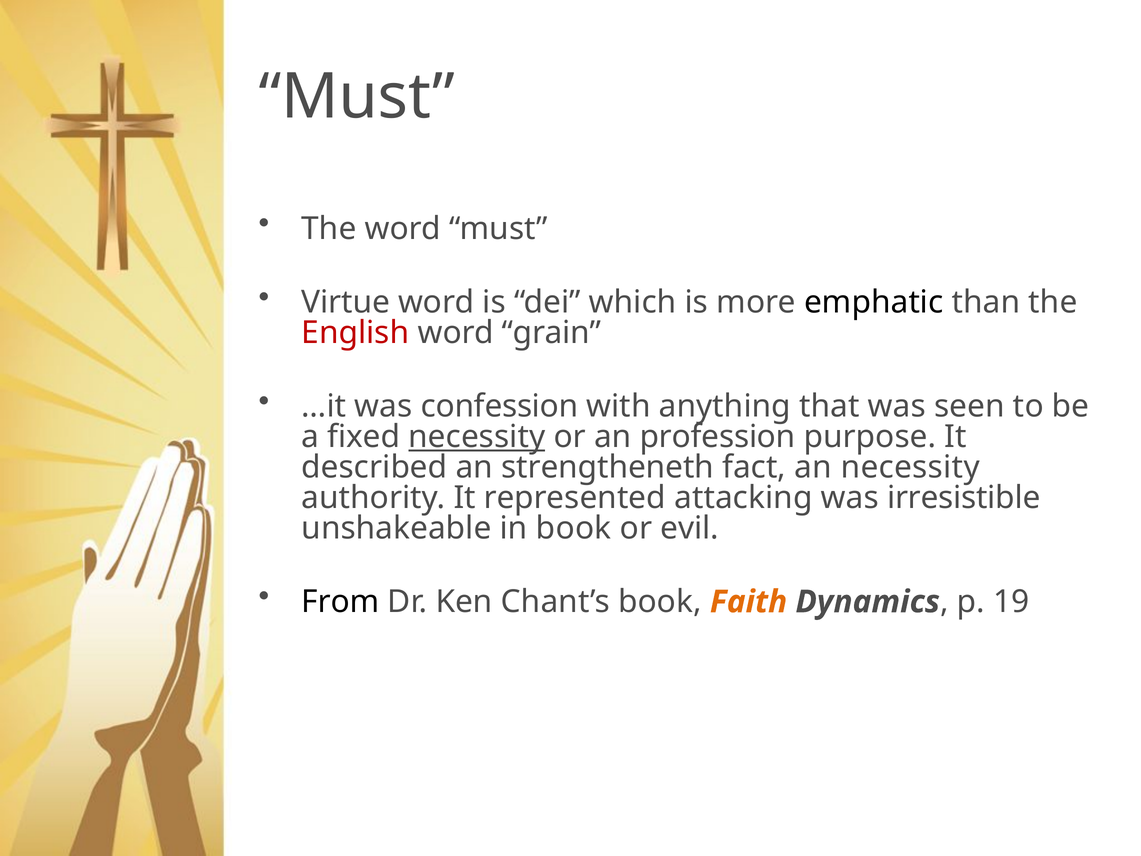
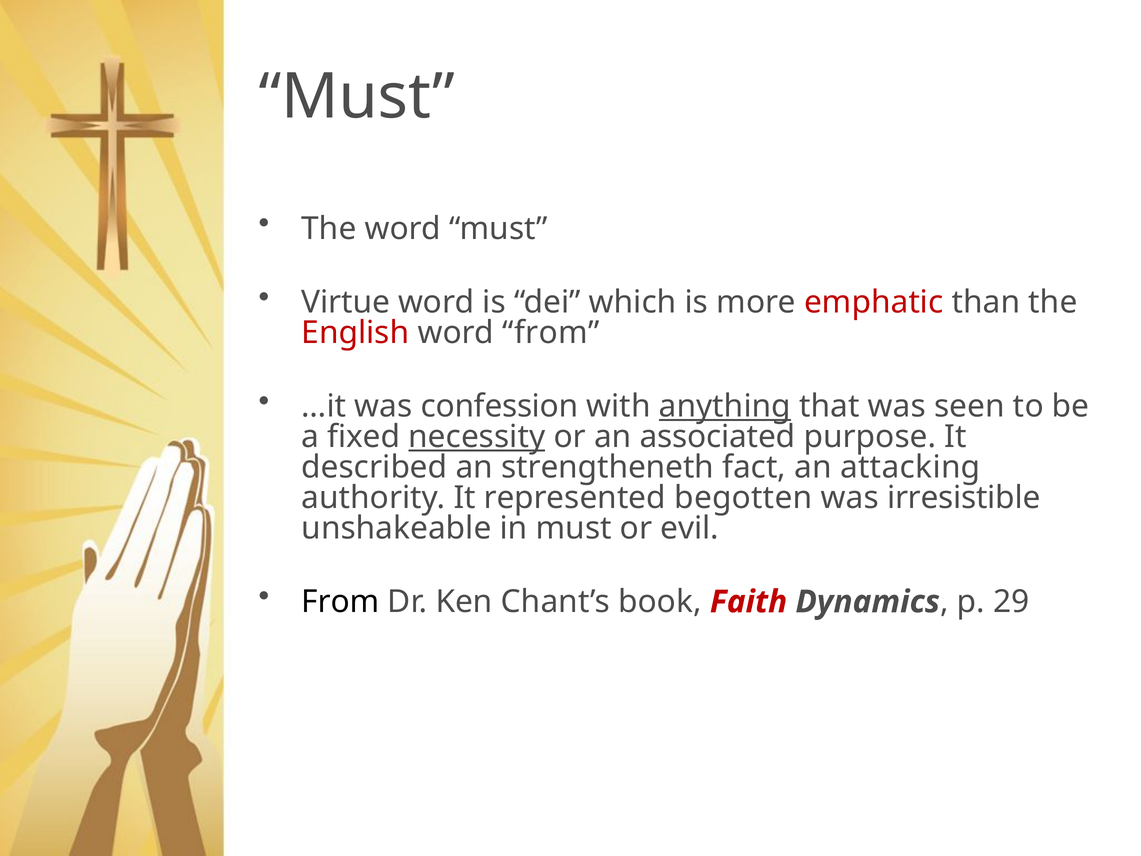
emphatic colour: black -> red (874, 302)
word grain: grain -> from (551, 333)
anything underline: none -> present (725, 406)
profession: profession -> associated (718, 437)
an necessity: necessity -> attacking (910, 467)
attacking: attacking -> begotten (743, 498)
in book: book -> must (574, 528)
Faith colour: orange -> red (749, 602)
19: 19 -> 29 (1011, 602)
